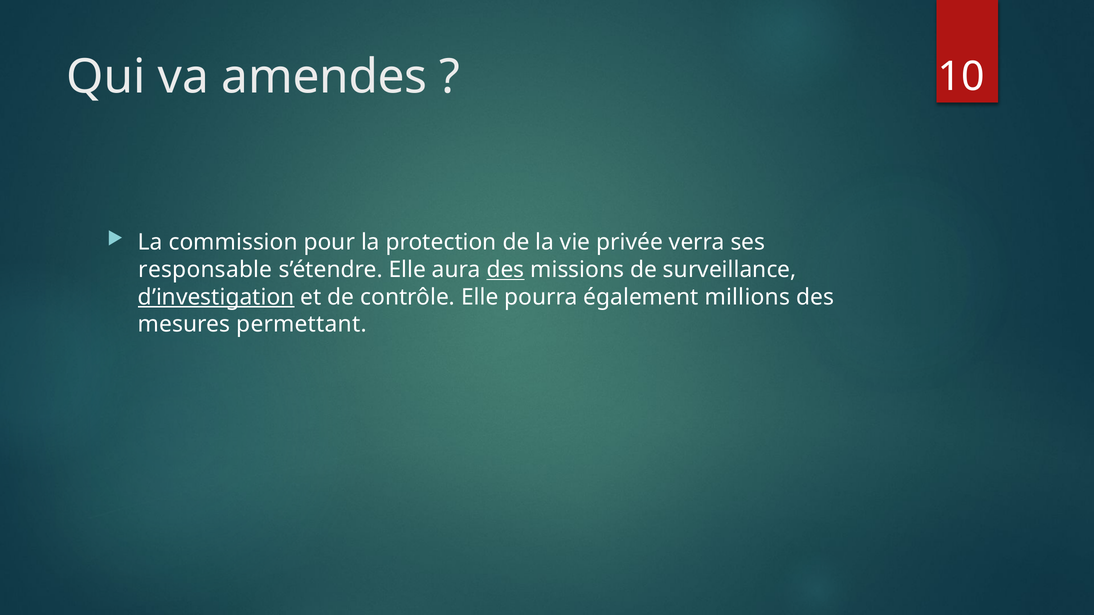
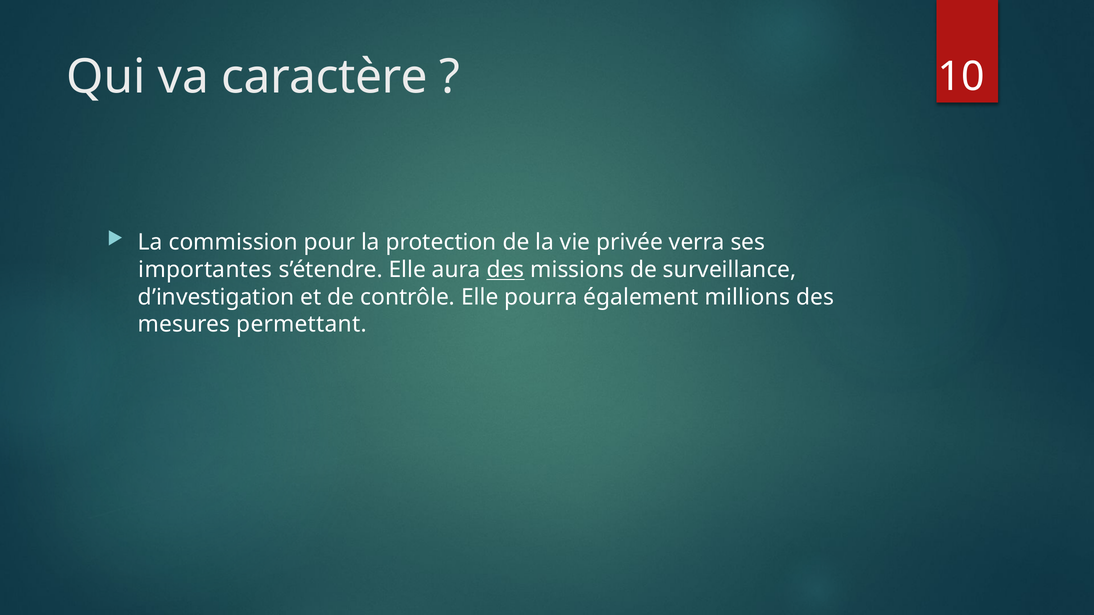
amendes: amendes -> caractère (325, 77)
responsable: responsable -> importantes (205, 270)
d’investigation underline: present -> none (216, 297)
